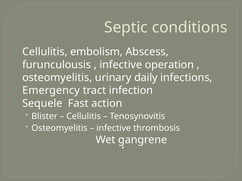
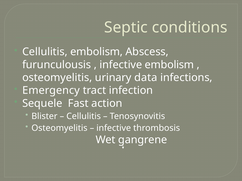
infective operation: operation -> embolism (169, 65)
daily: daily -> data (146, 78)
